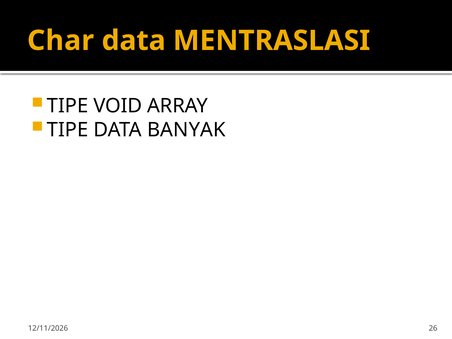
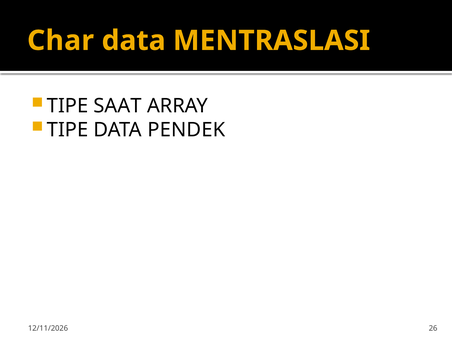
VOID: VOID -> SAAT (118, 106)
BANYAK: BANYAK -> PENDEK (186, 130)
